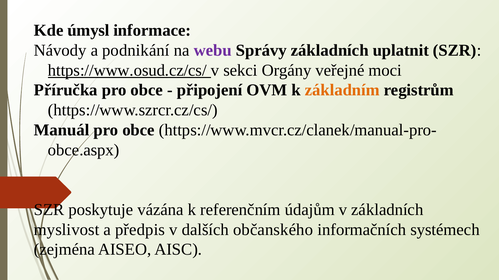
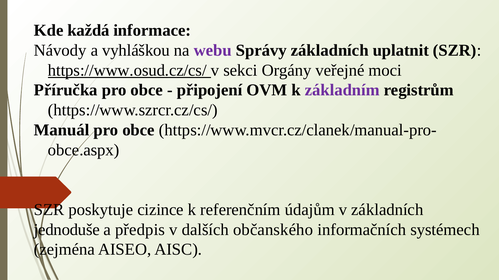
úmysl: úmysl -> každá (89, 30)
podnikání: podnikání -> vyhláškou (136, 50)
základním colour: orange -> purple (342, 90)
vázána: vázána -> cizince (161, 210)
myslivost: myslivost -> jednoduše (67, 230)
